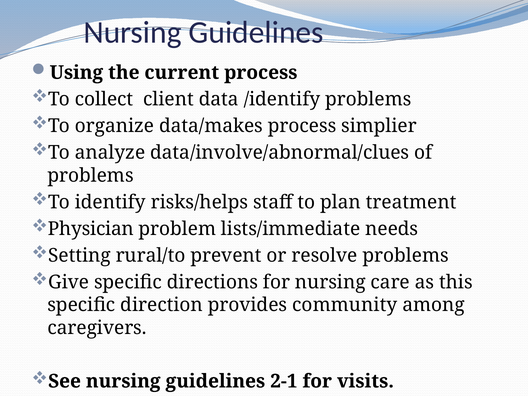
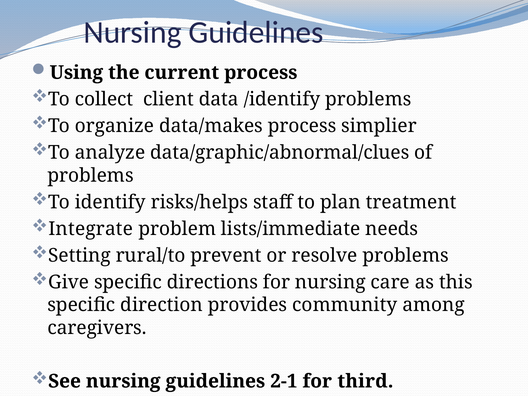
data/involve/abnormal/clues: data/involve/abnormal/clues -> data/graphic/abnormal/clues (280, 153)
Physician: Physician -> Integrate (91, 229)
visits: visits -> third (365, 381)
